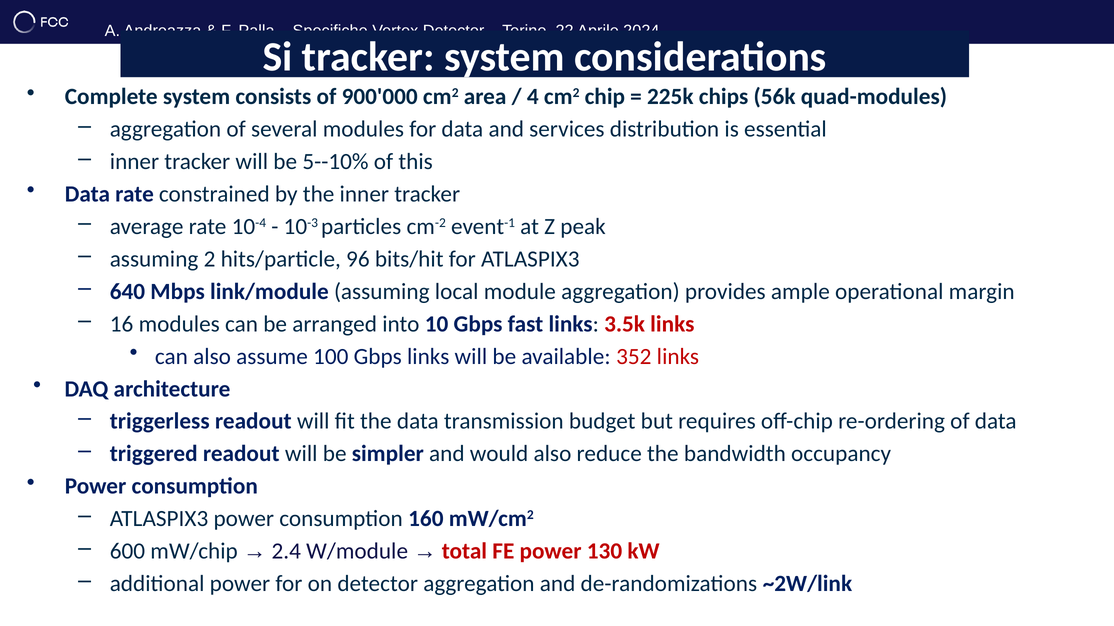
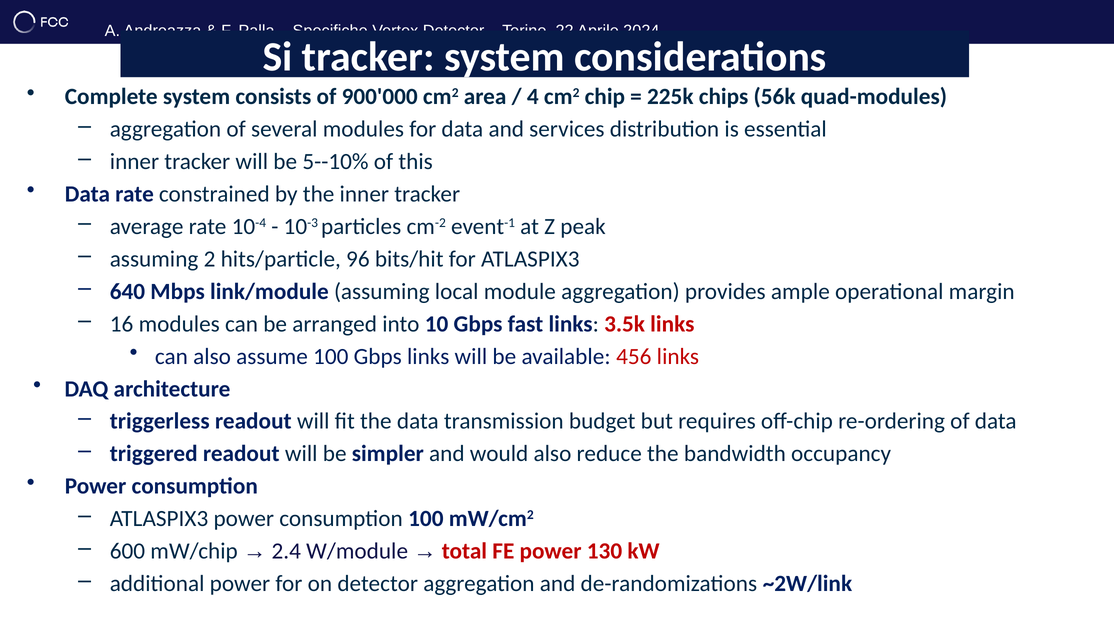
352: 352 -> 456 (634, 357)
consumption 160: 160 -> 100 (426, 519)
